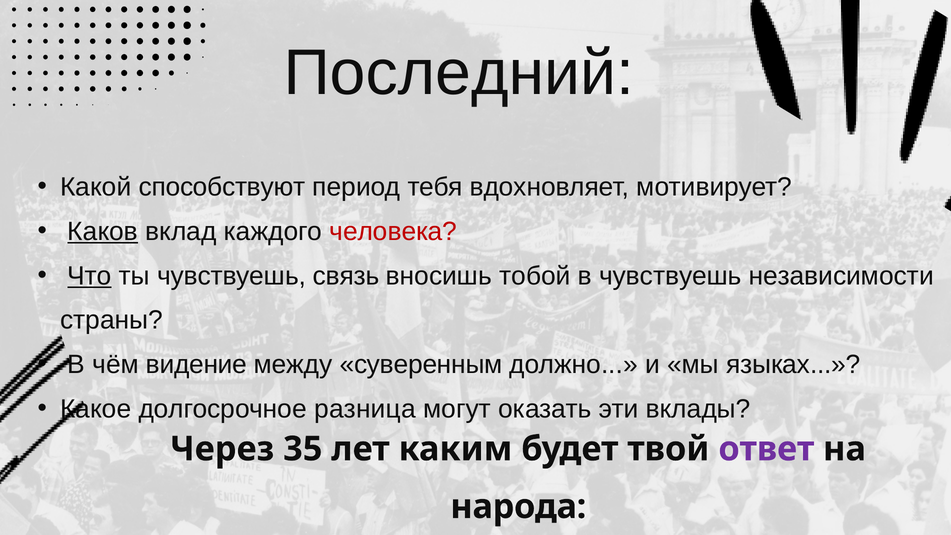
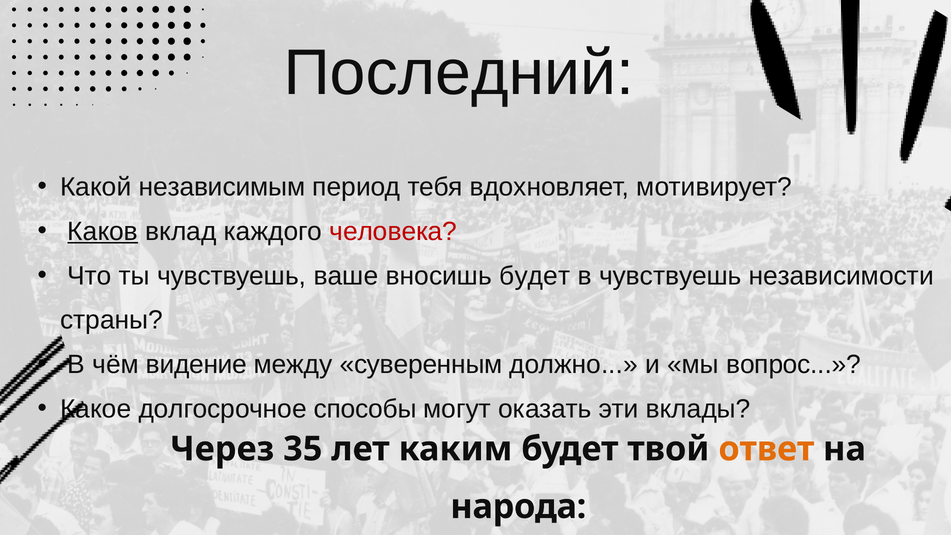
способствуют: способствуют -> независимым (222, 187)
Что underline: present -> none (89, 276)
связь: связь -> ваше (346, 276)
вносишь тобой: тобой -> будет (535, 276)
языках: языках -> вопрос (793, 365)
разница: разница -> способы (365, 409)
ответ colour: purple -> orange (766, 449)
